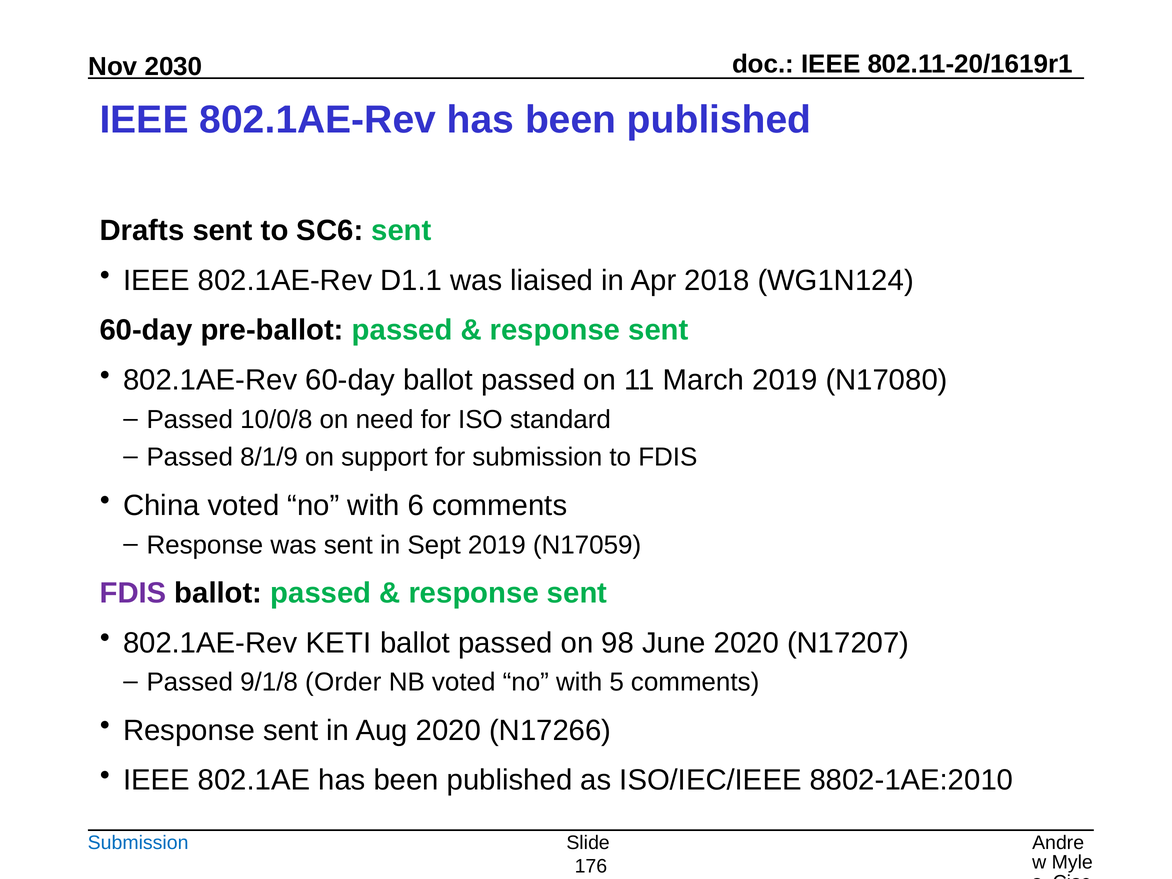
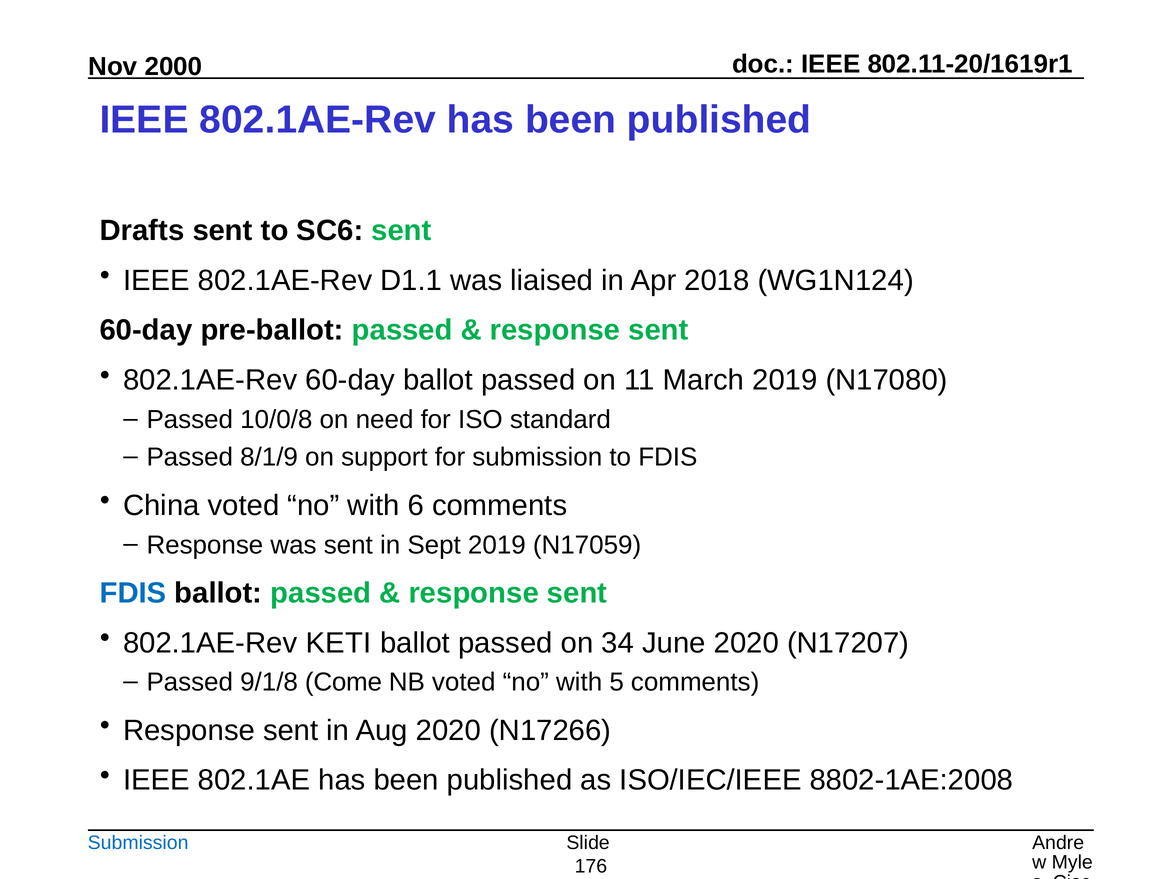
2030: 2030 -> 2000 (173, 67)
FDIS colour: purple -> blue (133, 593)
98: 98 -> 34 (618, 643)
Order: Order -> Come (343, 682)
8802-1AE:2010: 8802-1AE:2010 -> 8802-1AE:2008 (911, 780)
